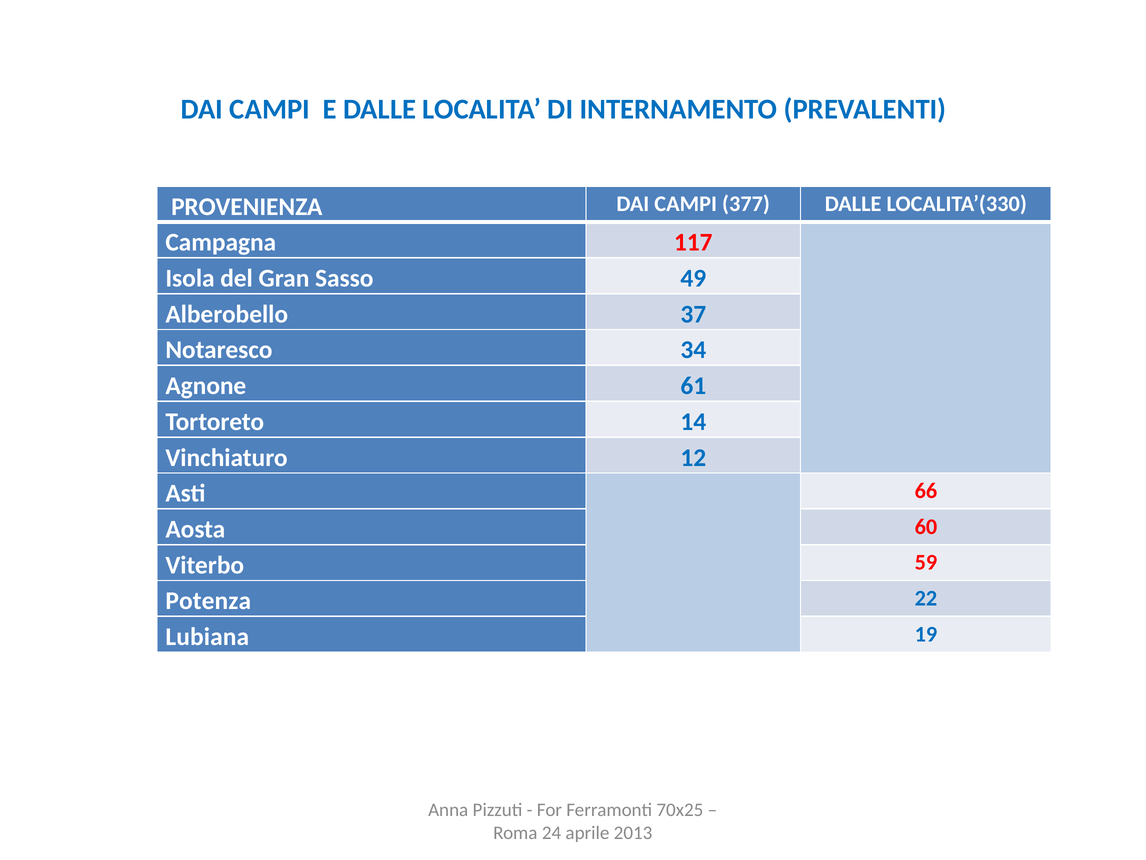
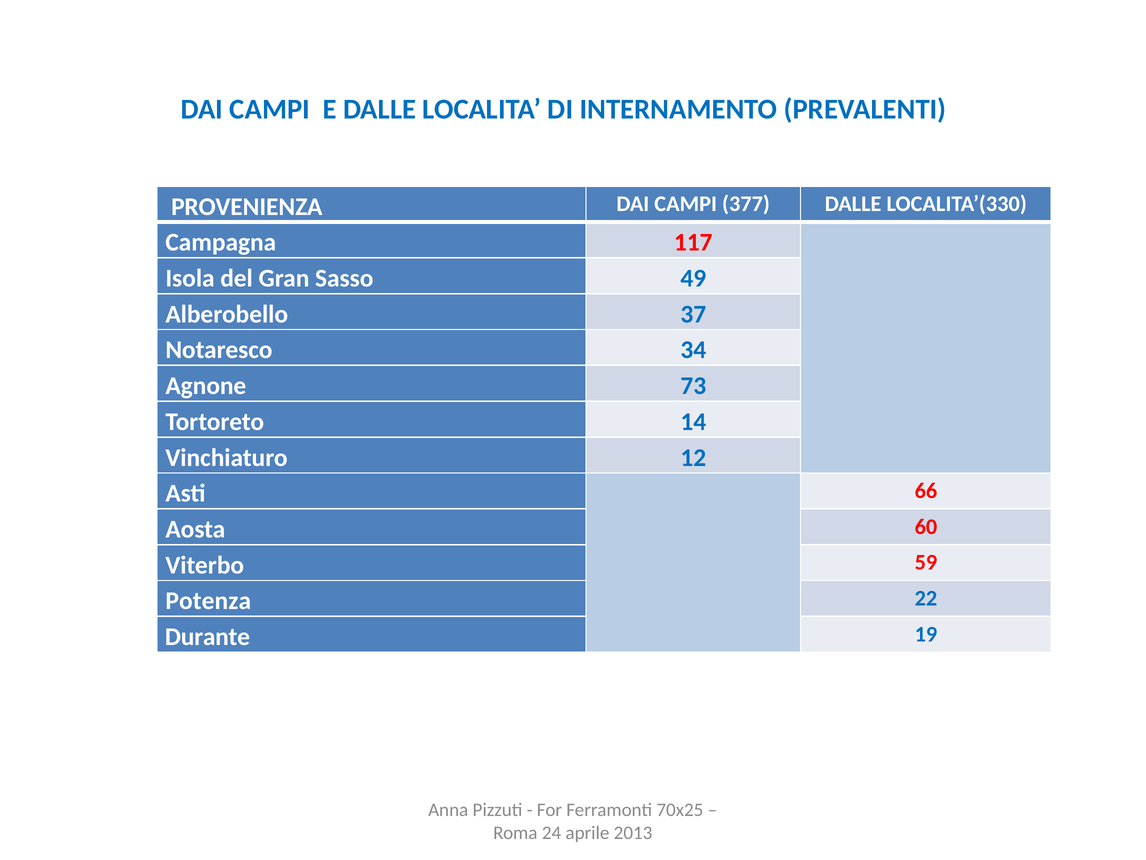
61: 61 -> 73 (693, 386)
Lubiana: Lubiana -> Durante (207, 636)
